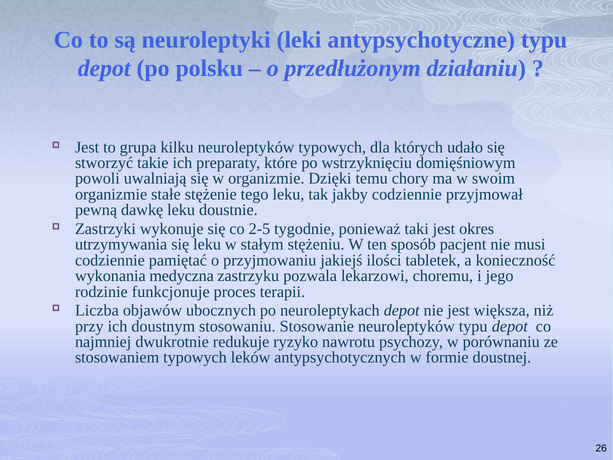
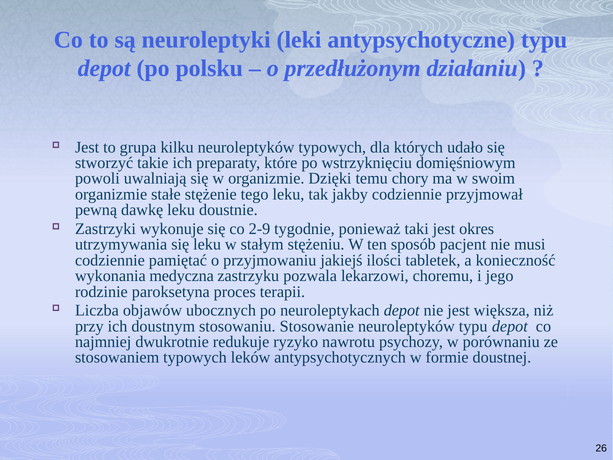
2-5: 2-5 -> 2-9 (260, 229)
funkcjonuje: funkcjonuje -> paroksetyna (171, 292)
